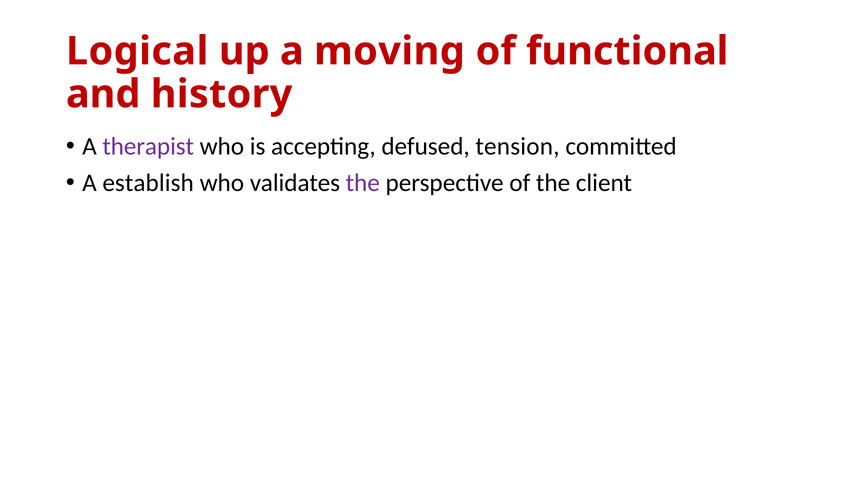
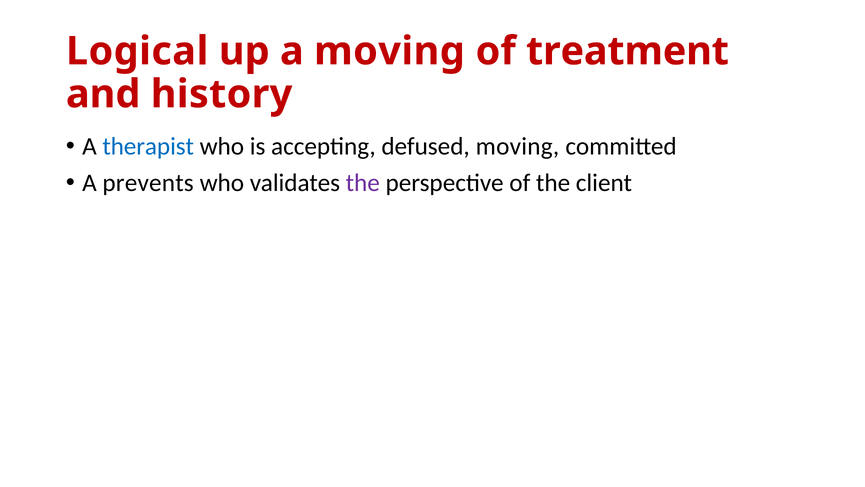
functional: functional -> treatment (627, 51)
therapist colour: purple -> blue (148, 146)
defused tension: tension -> moving (517, 146)
establish: establish -> prevents (148, 183)
